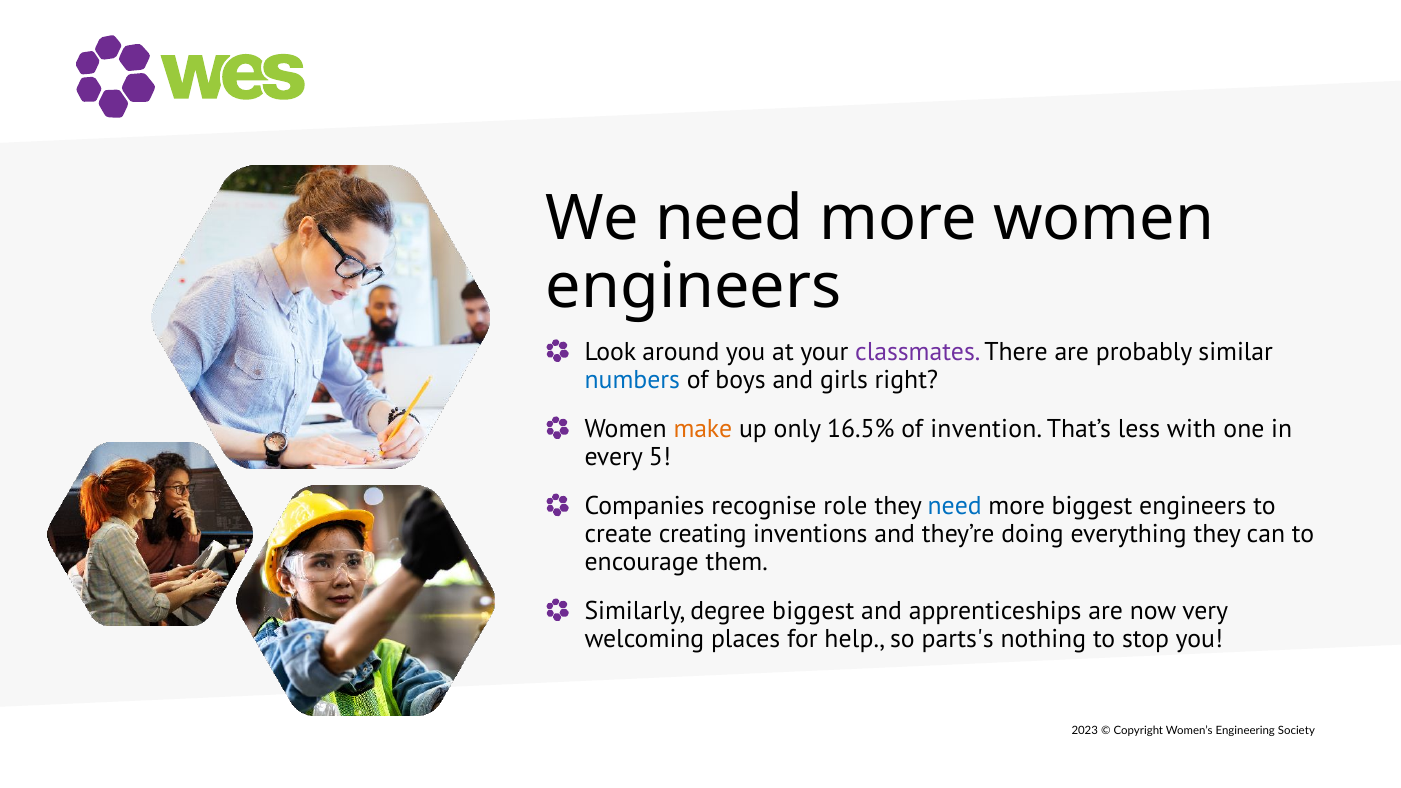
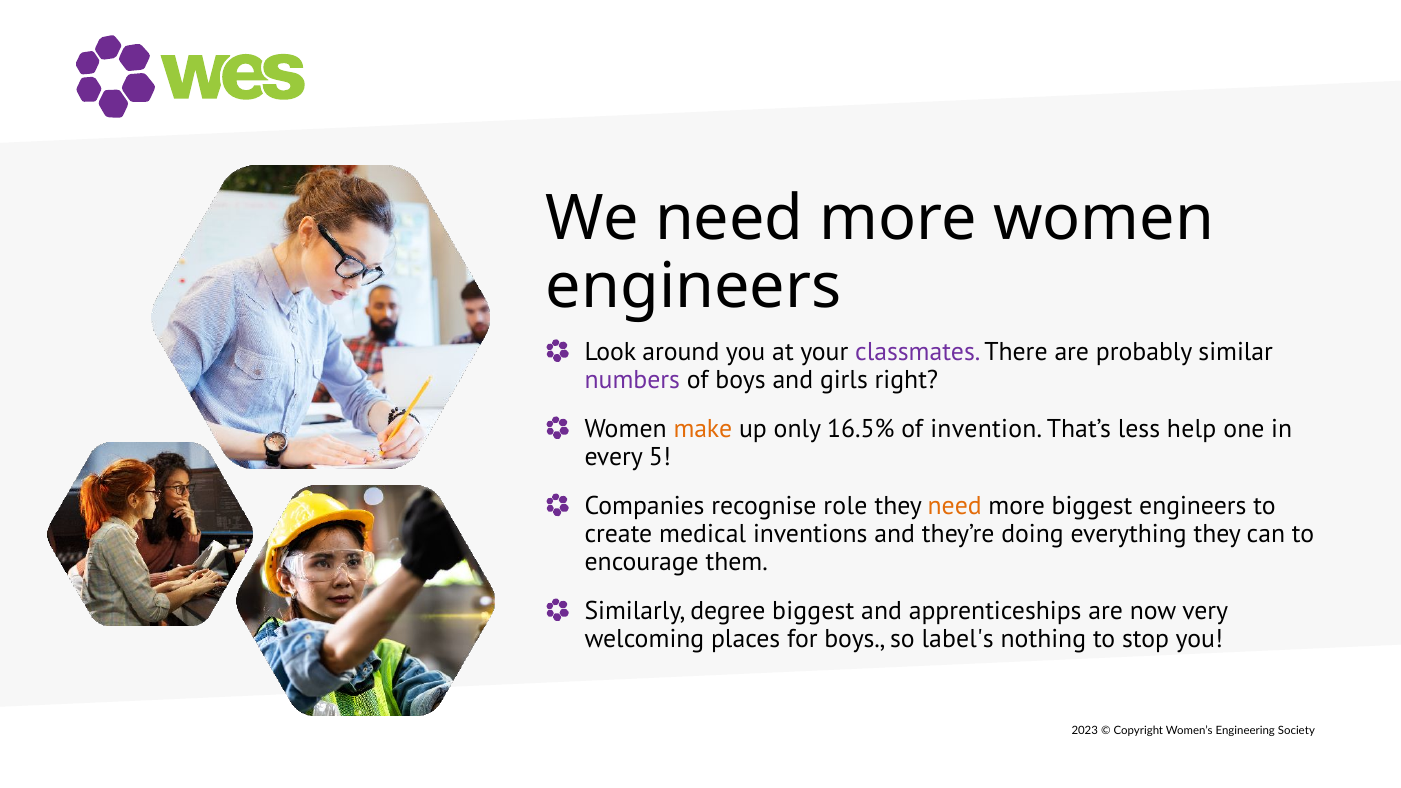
numbers colour: blue -> purple (632, 380)
with: with -> help (1192, 429)
need colour: blue -> orange (955, 506)
creating: creating -> medical (703, 534)
for help: help -> boys (855, 639)
parts's: parts's -> label's (958, 639)
